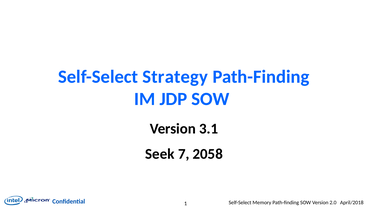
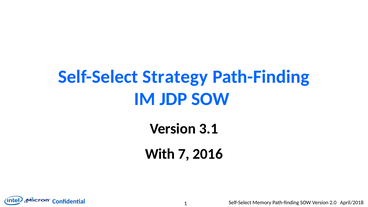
Seek: Seek -> With (160, 154)
2058: 2058 -> 2016 (208, 154)
